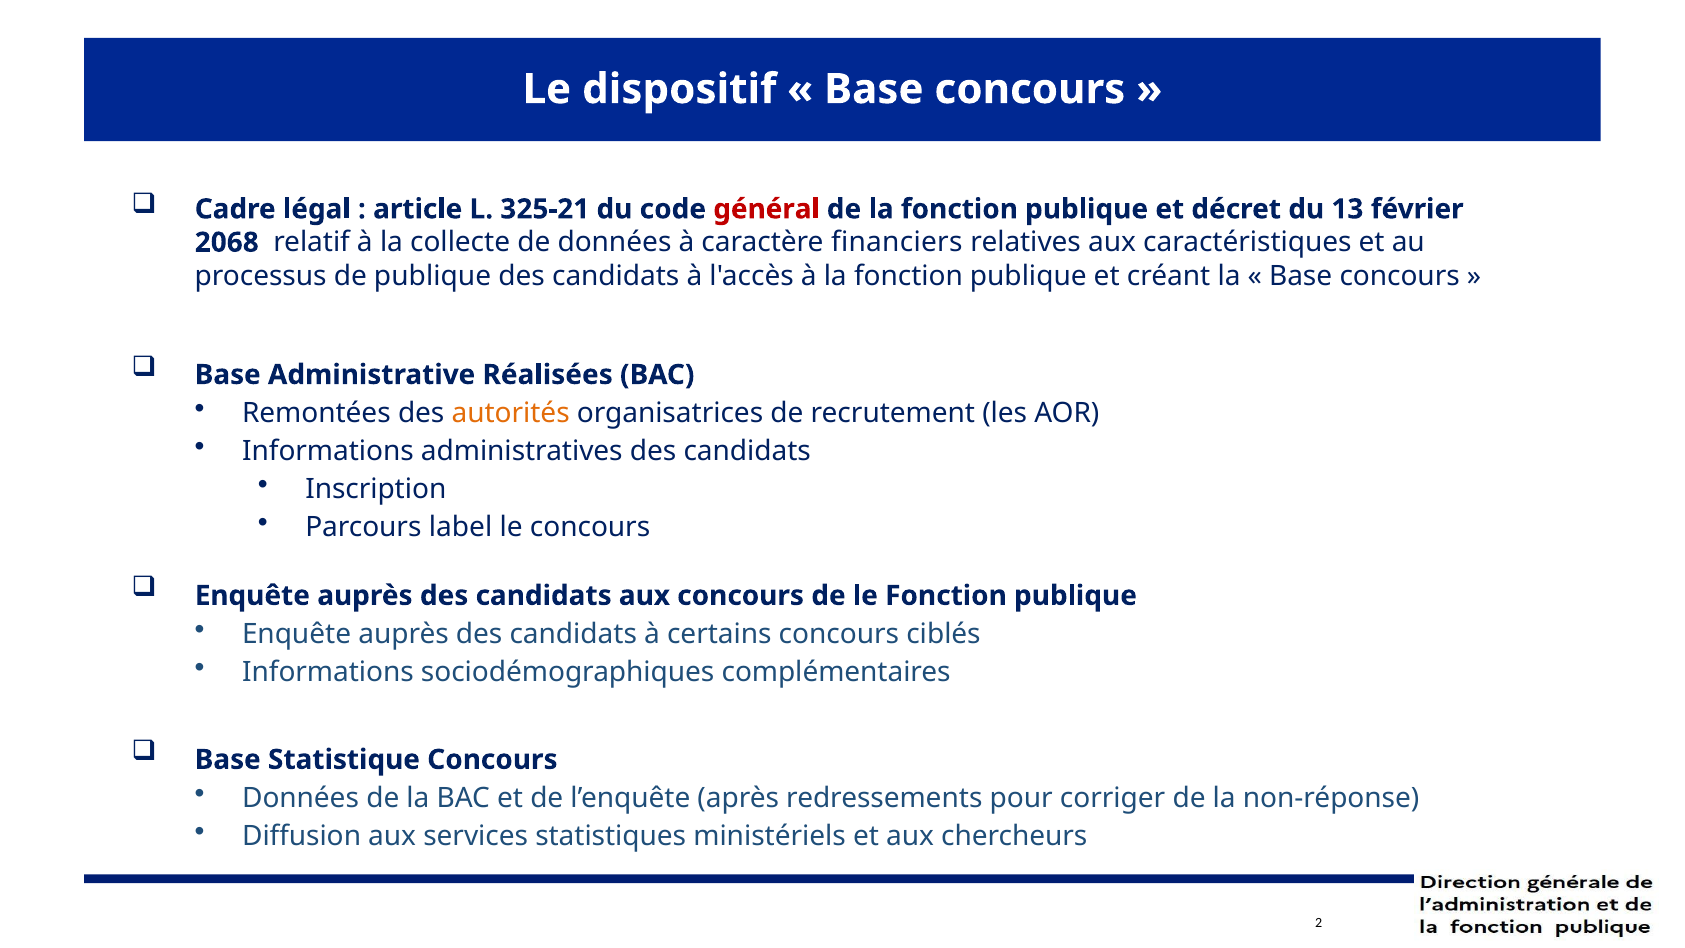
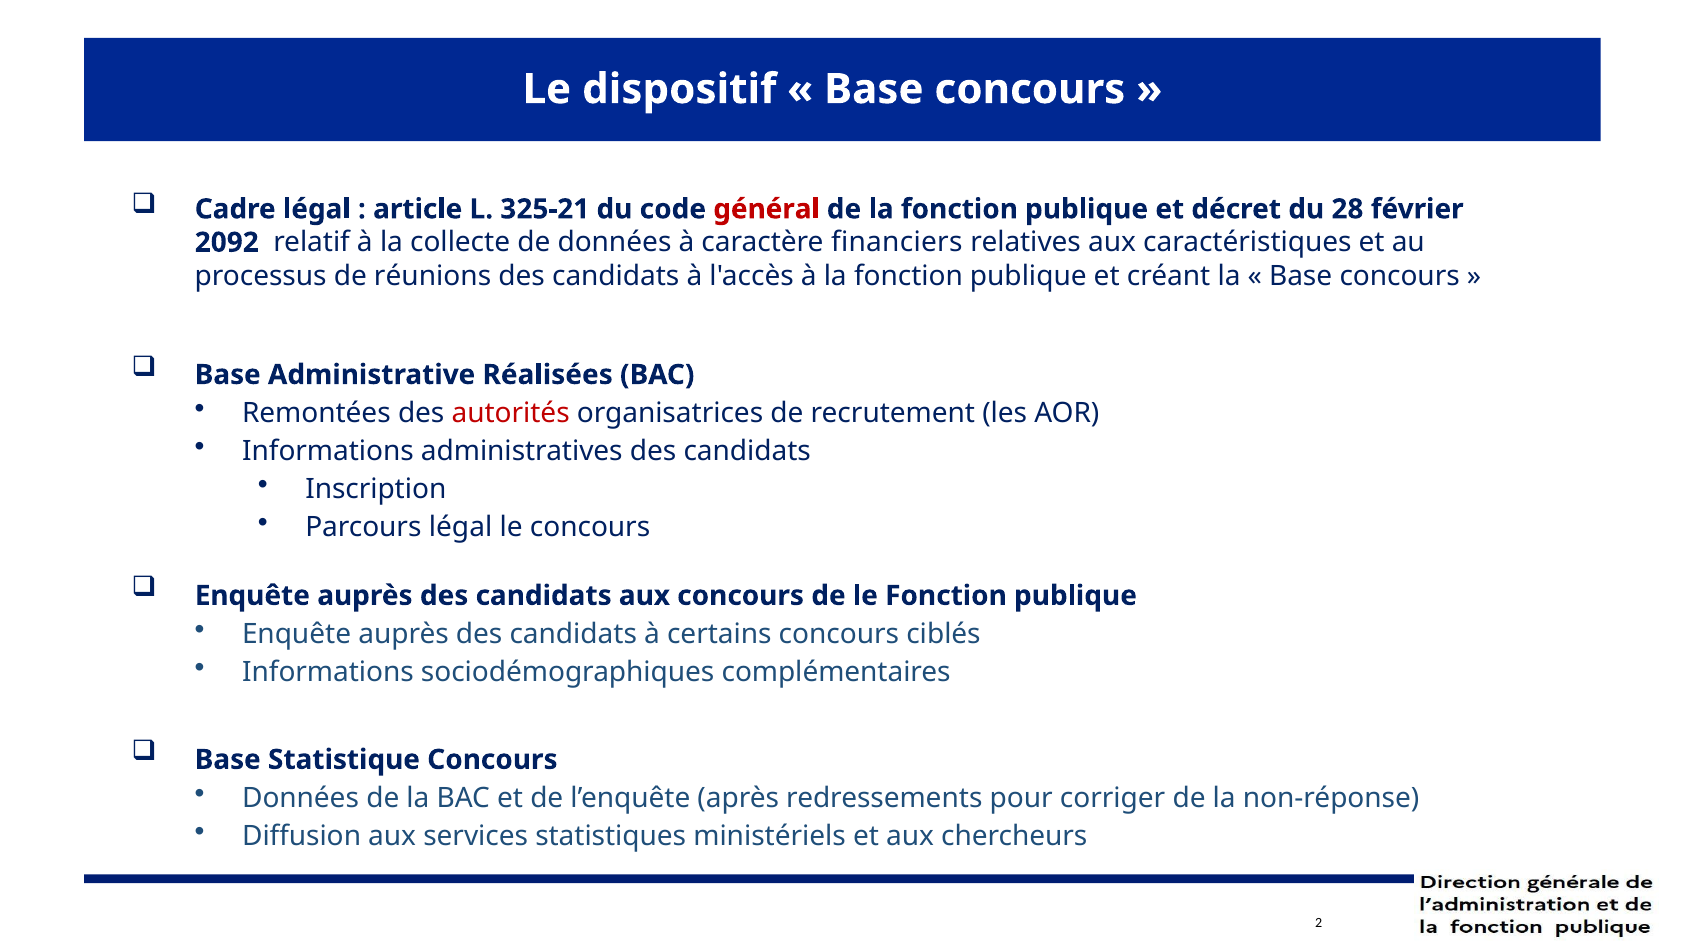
13: 13 -> 28 (1347, 209)
2068: 2068 -> 2092 (227, 242)
de publique: publique -> réunions (433, 276)
autorités colour: orange -> red (511, 413)
Parcours label: label -> légal (461, 527)
